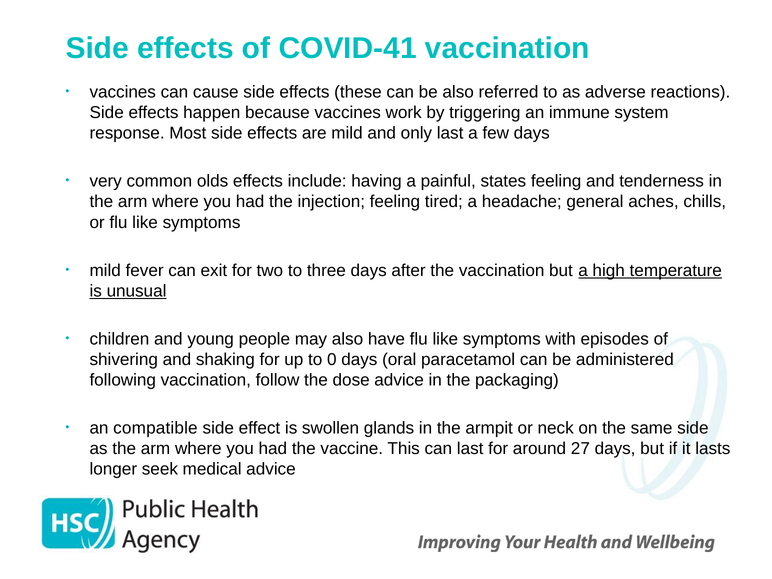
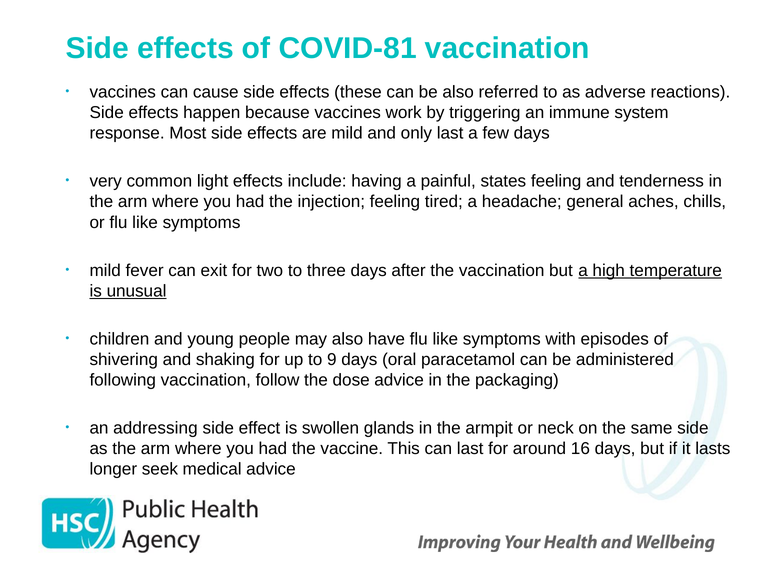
COVID-41: COVID-41 -> COVID-81 (348, 48)
olds: olds -> light (213, 181)
0: 0 -> 9 (332, 360)
compatible: compatible -> addressing (155, 428)
27: 27 -> 16 (580, 449)
